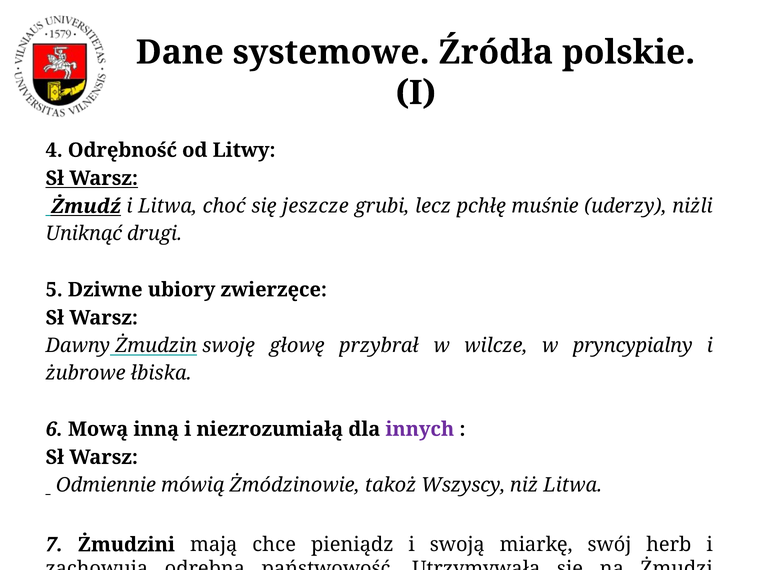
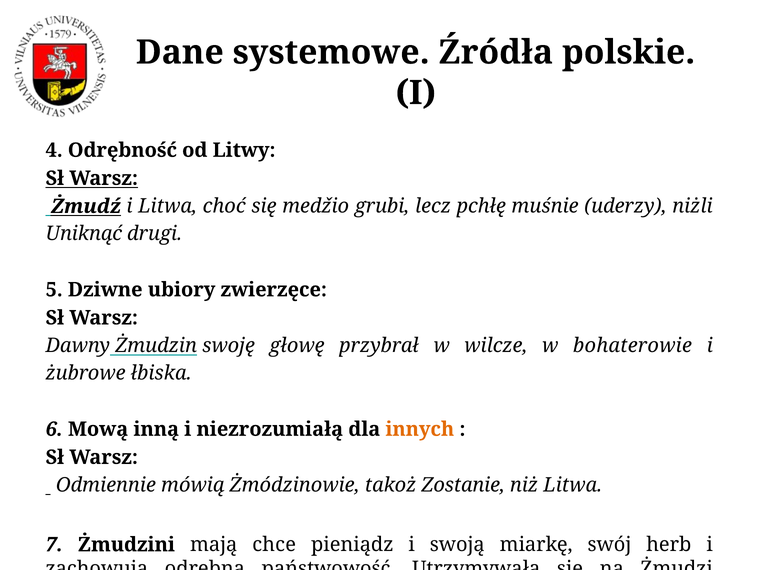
jeszcze: jeszcze -> medžio (316, 206)
pryncypialny: pryncypialny -> bohaterowie (633, 345)
innych colour: purple -> orange (420, 429)
Wszyscy: Wszyscy -> Zostanie (463, 485)
